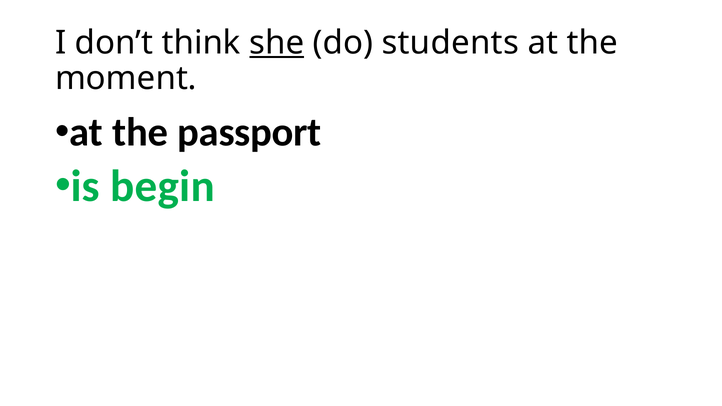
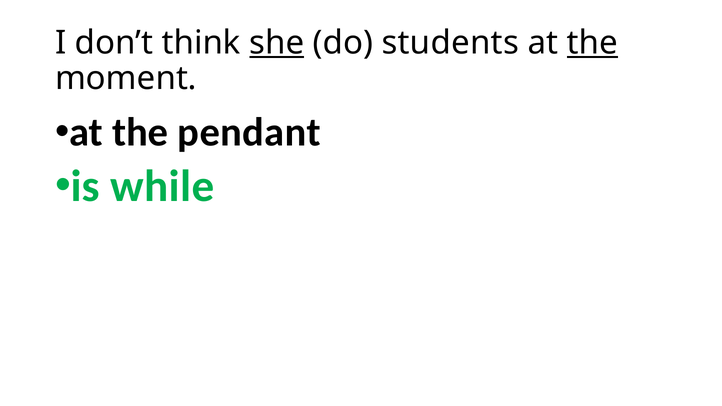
the underline: none -> present (592, 43)
passport: passport -> pendant (249, 133)
begin: begin -> while (162, 186)
